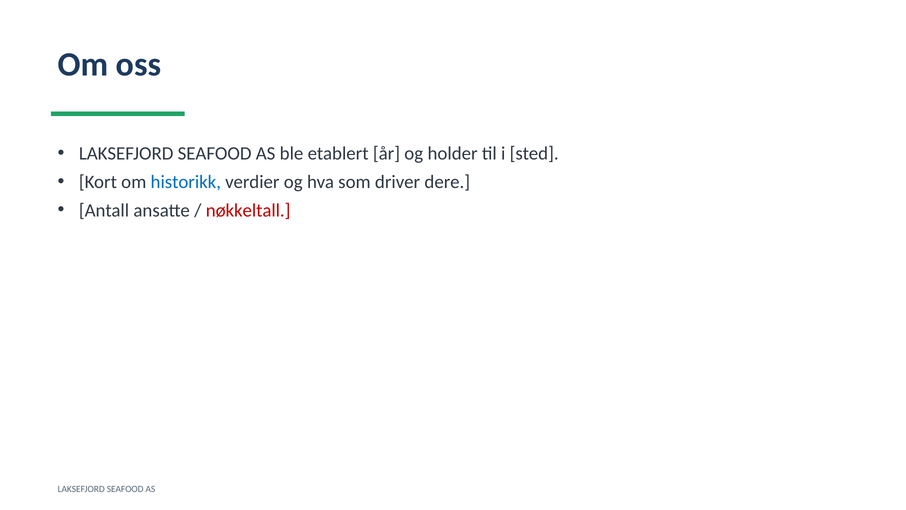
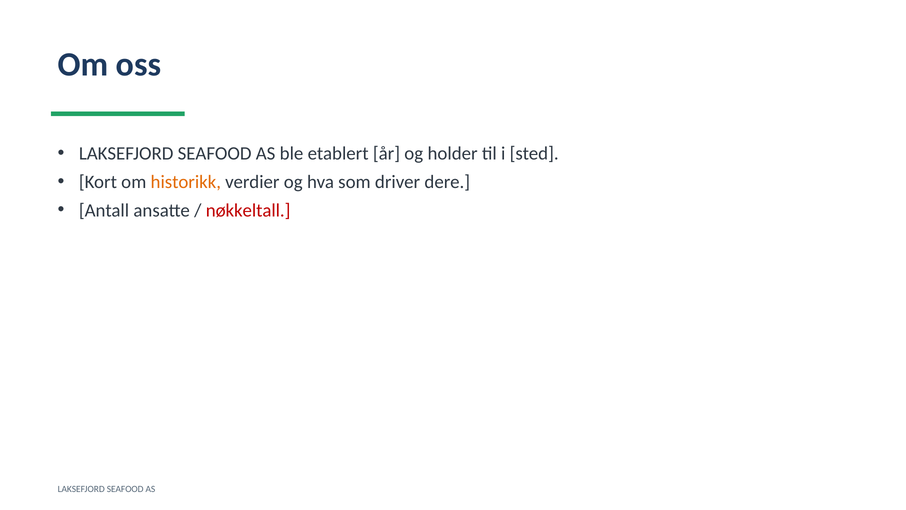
historikk colour: blue -> orange (186, 182)
